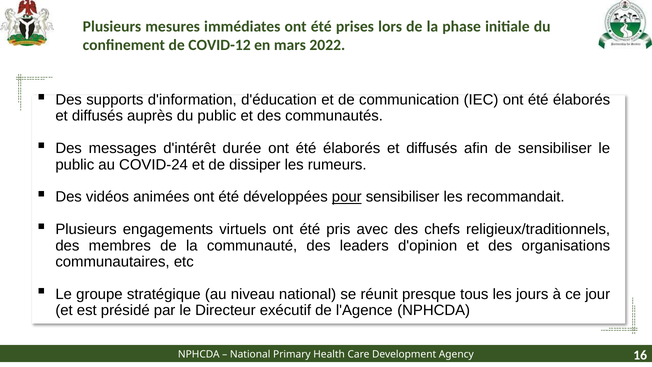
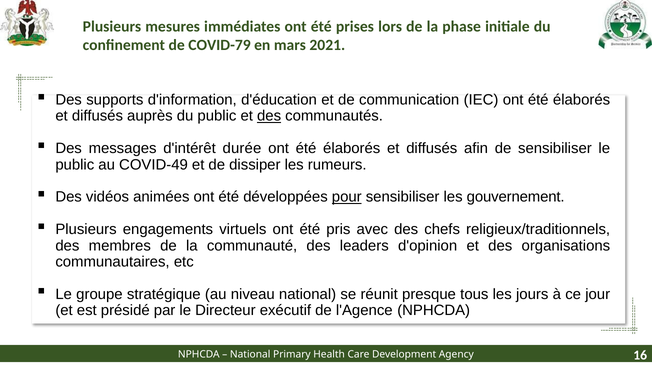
COVID-12: COVID-12 -> COVID-79 (219, 45)
2022: 2022 -> 2021 (327, 45)
des underline: none -> present (269, 116)
COVID-24: COVID-24 -> COVID-49 (153, 165)
recommandait: recommandait -> gouvernement (516, 197)
